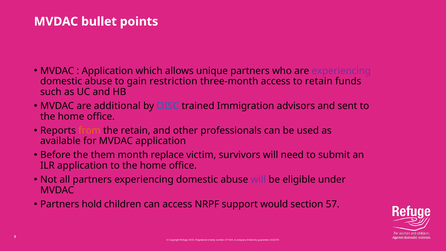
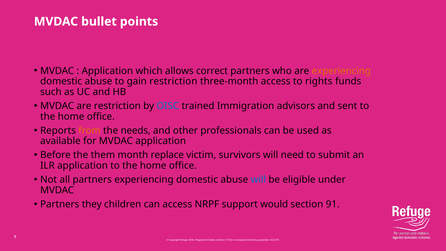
unique: unique -> correct (212, 71)
experiencing colour: purple -> orange (341, 71)
to retain: retain -> rights (319, 81)
are additional: additional -> restriction (117, 106)
the retain: retain -> needs (136, 130)
will colour: purple -> blue (258, 180)
hold: hold -> they (92, 204)
57: 57 -> 91 (333, 204)
